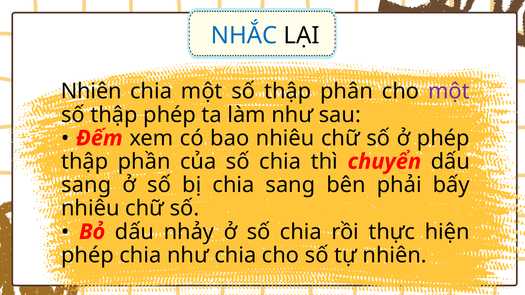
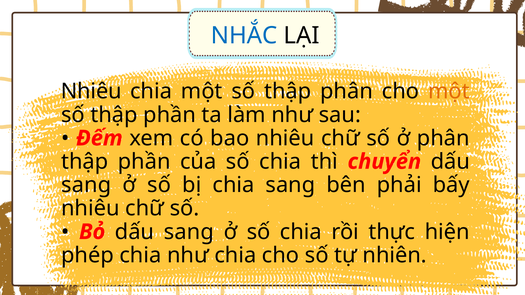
Nhiên: Nhiên -> Nhiêu (91, 92)
một colour: purple -> orange (449, 92)
số thập phép: phép -> phần (170, 115)
ở phép: phép -> phân (443, 138)
Bỏ dấu nhảy: nhảy -> sang (189, 232)
